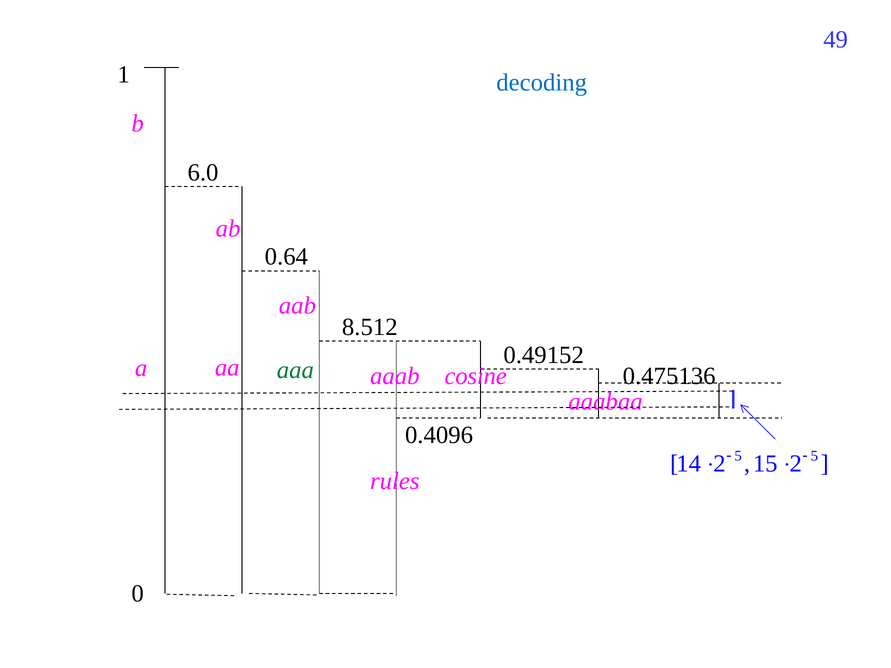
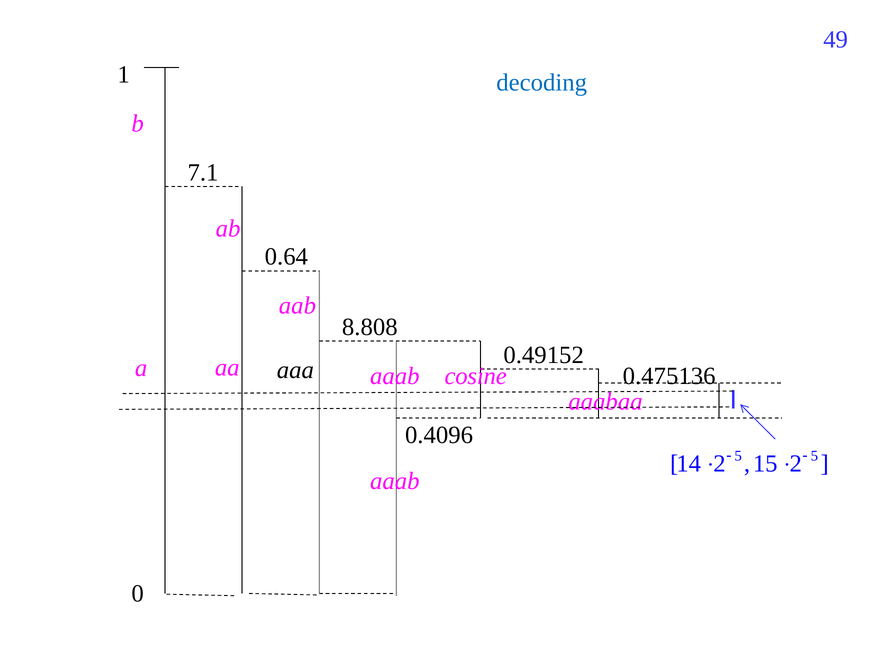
6.0: 6.0 -> 7.1 (203, 173)
8.512: 8.512 -> 8.808 (370, 327)
aaa colour: green -> black (295, 370)
rules: rules -> aaab (395, 481)
